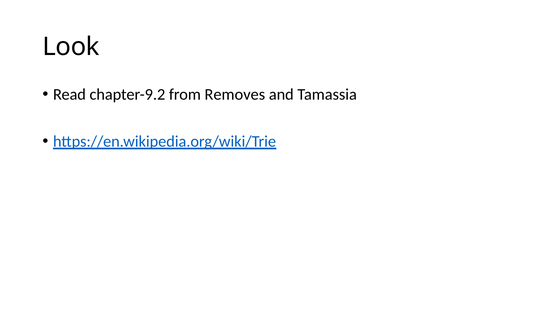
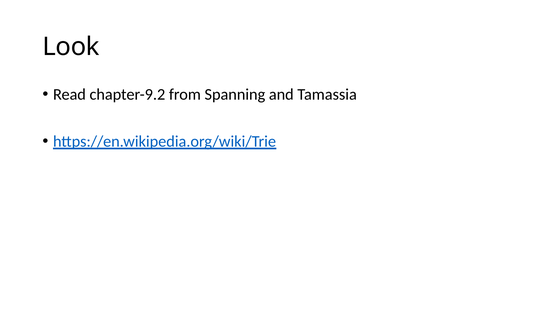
Removes: Removes -> Spanning (235, 94)
